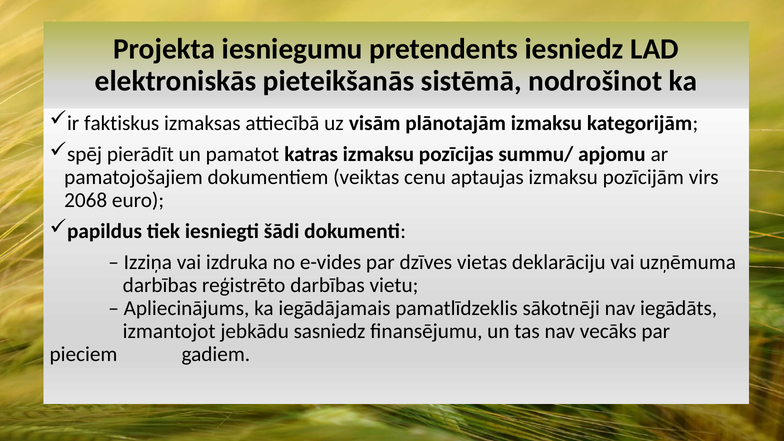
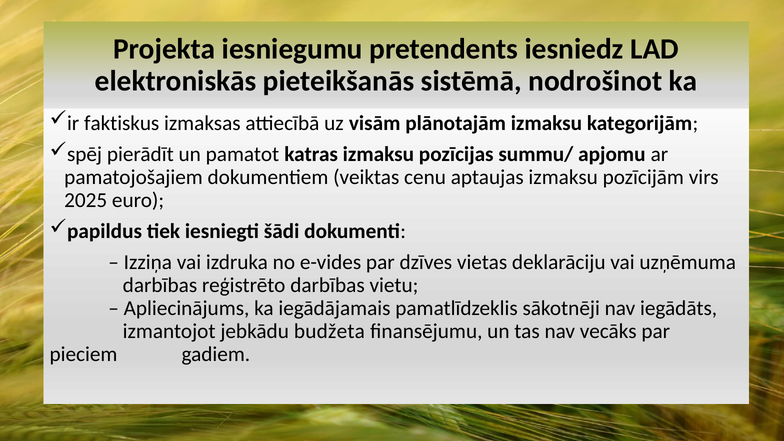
2068: 2068 -> 2025 (86, 200)
sasniedz: sasniedz -> budžeta (329, 331)
